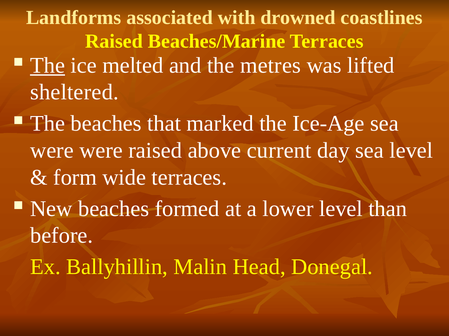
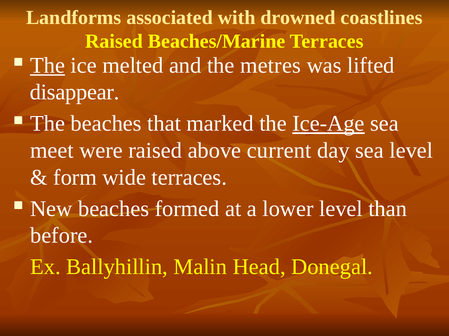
sheltered: sheltered -> disappear (75, 92)
Ice-Age underline: none -> present (328, 124)
were: were -> meet (52, 151)
